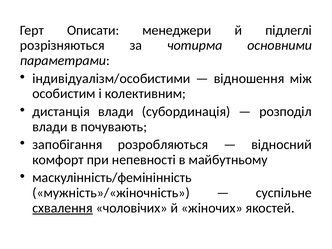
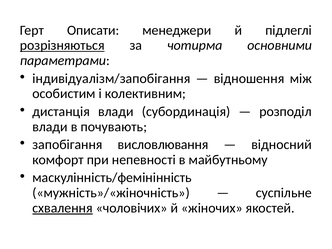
розрізняються underline: none -> present (62, 45)
індивідуалізм/особистими: індивідуалізм/особистими -> індивідуалізм/запобігання (111, 78)
розробляються: розробляються -> висловлювання (163, 145)
